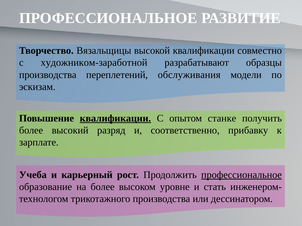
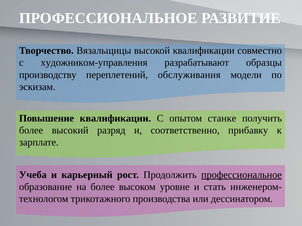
художником-заработной: художником-заработной -> художником-управления (94, 63)
производства: производства -> производству (48, 75)
квалификации underline: present -> none (115, 119)
